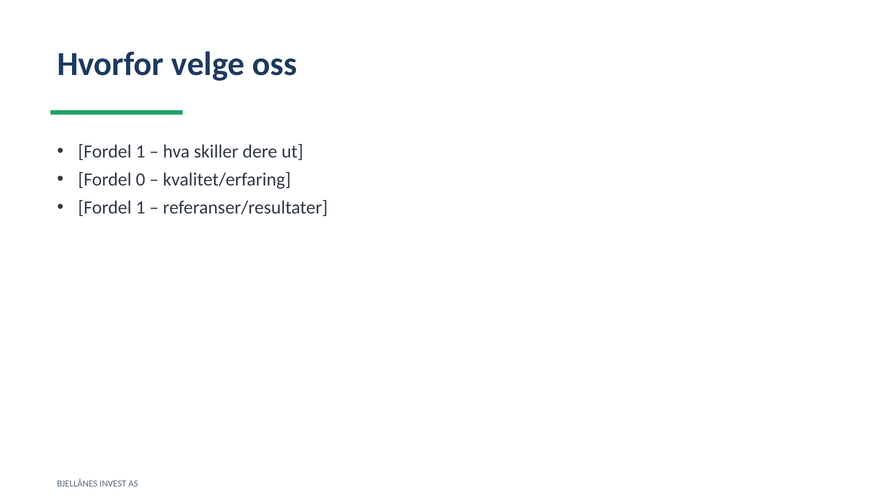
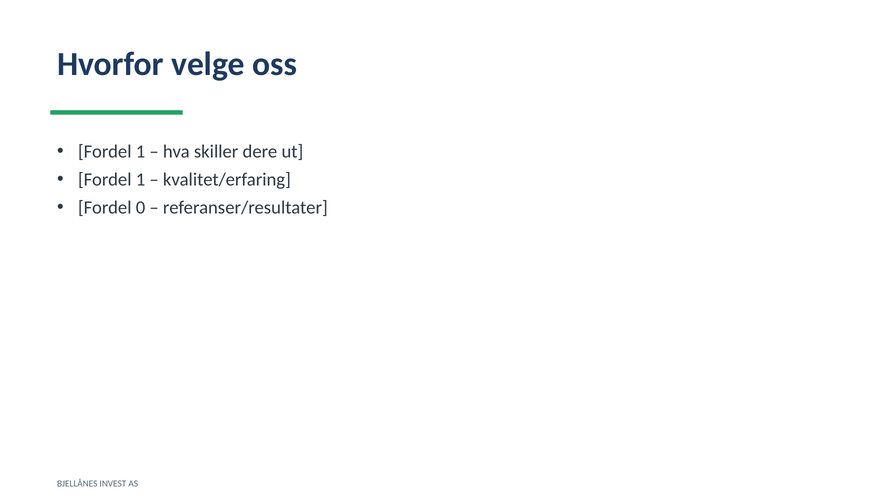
0: 0 -> 1 (141, 180)
1: 1 -> 0 (141, 208)
